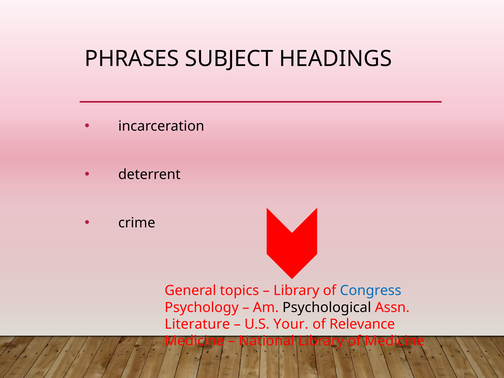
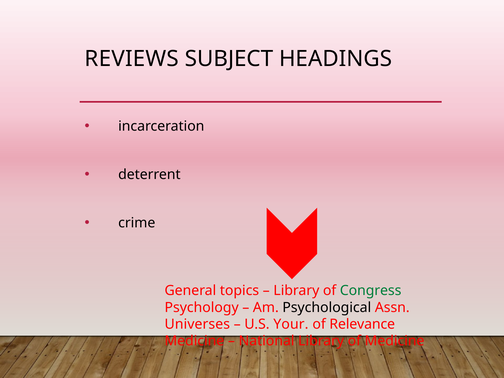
PHRASES: PHRASES -> REVIEWS (132, 59)
Congress colour: blue -> green (371, 291)
Literature: Literature -> Universes (197, 324)
